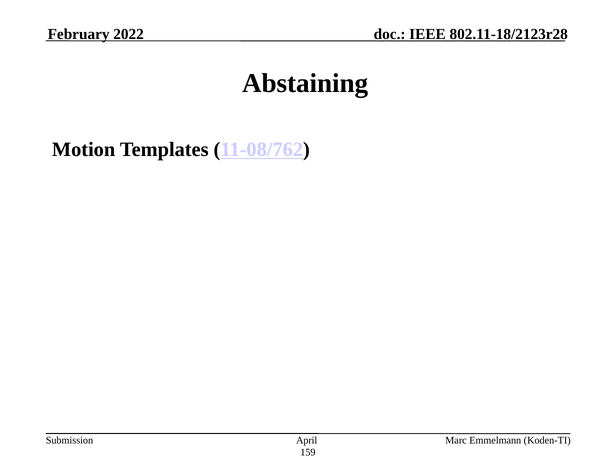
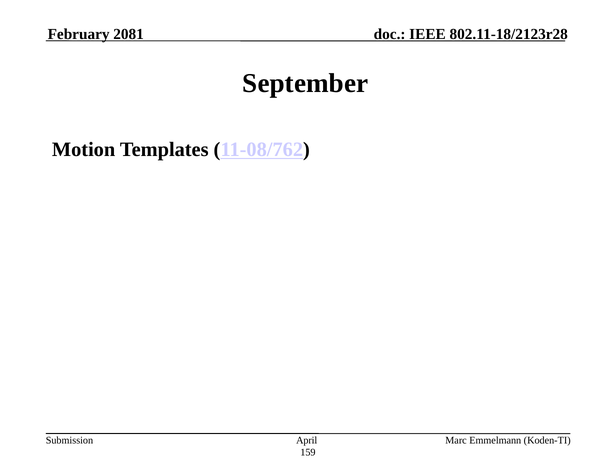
2022: 2022 -> 2081 (129, 34)
Abstaining: Abstaining -> September (305, 83)
